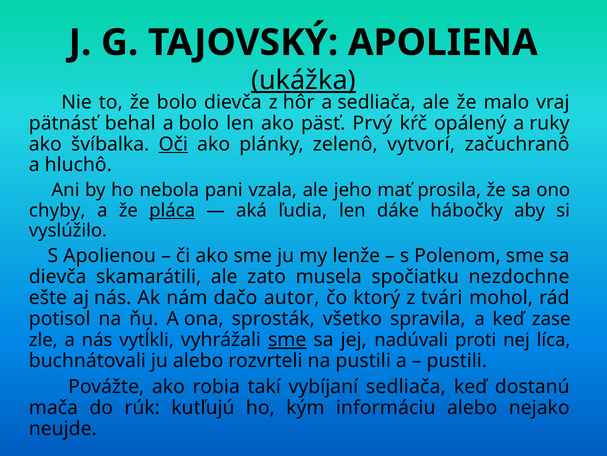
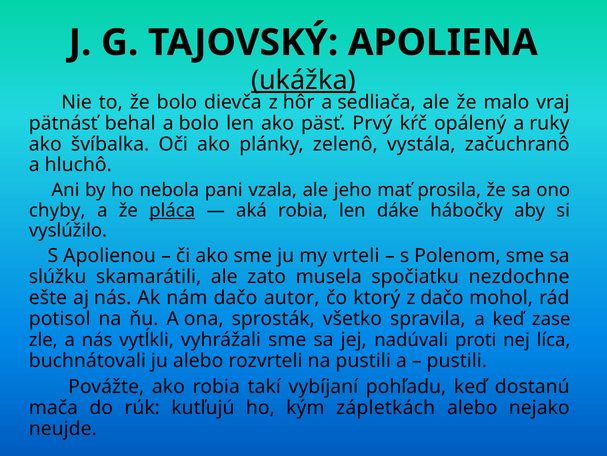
Oči underline: present -> none (173, 144)
vytvorí: vytvorí -> vystála (421, 144)
aká ľudia: ľudia -> robia (303, 210)
lenže: lenže -> vrteli (356, 256)
dievča: dievča -> slúžku (58, 277)
z tvári: tvári -> dačo (442, 298)
sme underline: present -> none (287, 339)
vybíjaní sedliača: sedliača -> pohľadu (406, 386)
informáciu: informáciu -> zápletkách (386, 407)
